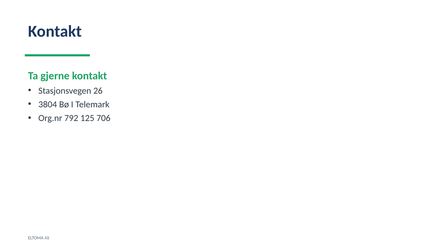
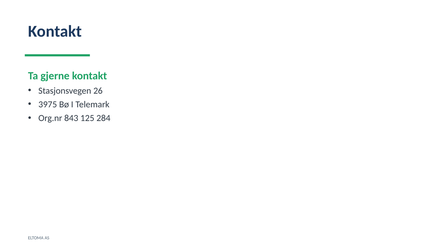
3804: 3804 -> 3975 (48, 104)
792: 792 -> 843 (71, 118)
706: 706 -> 284 (103, 118)
